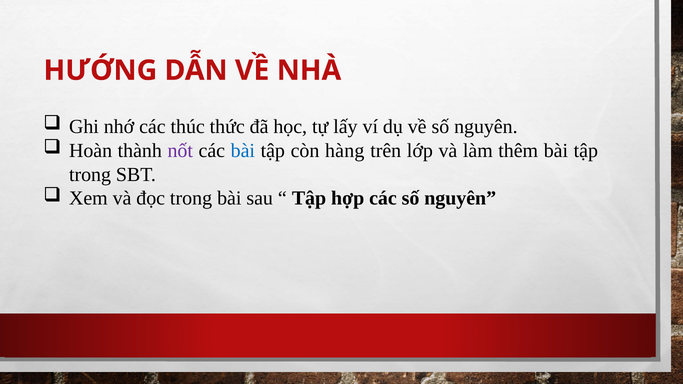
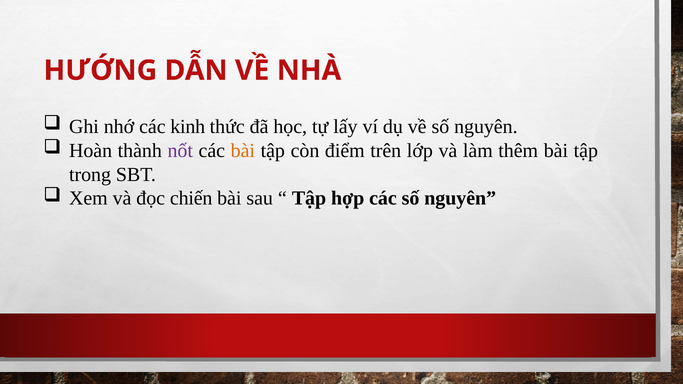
thúc: thúc -> kinh (188, 127)
bài colour: blue -> orange (243, 151)
hàng: hàng -> điểm (345, 151)
đọc trong: trong -> chiến (191, 198)
